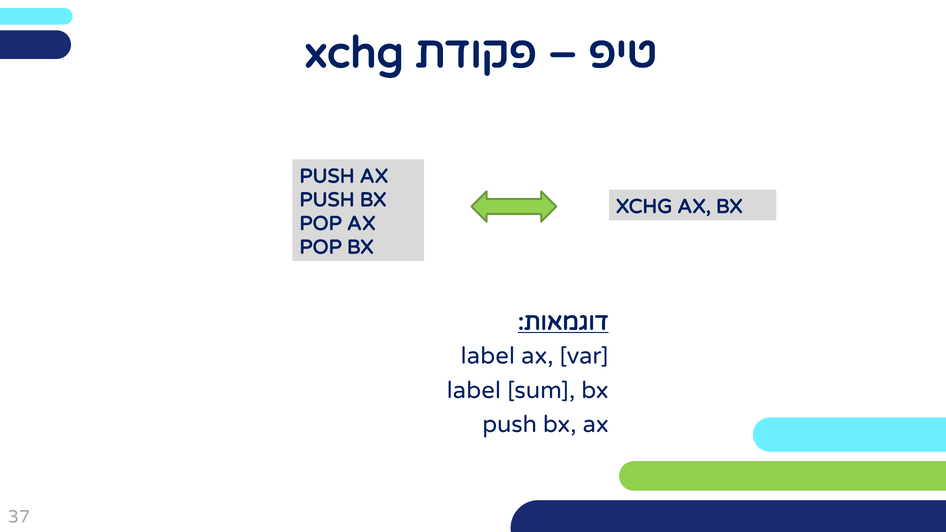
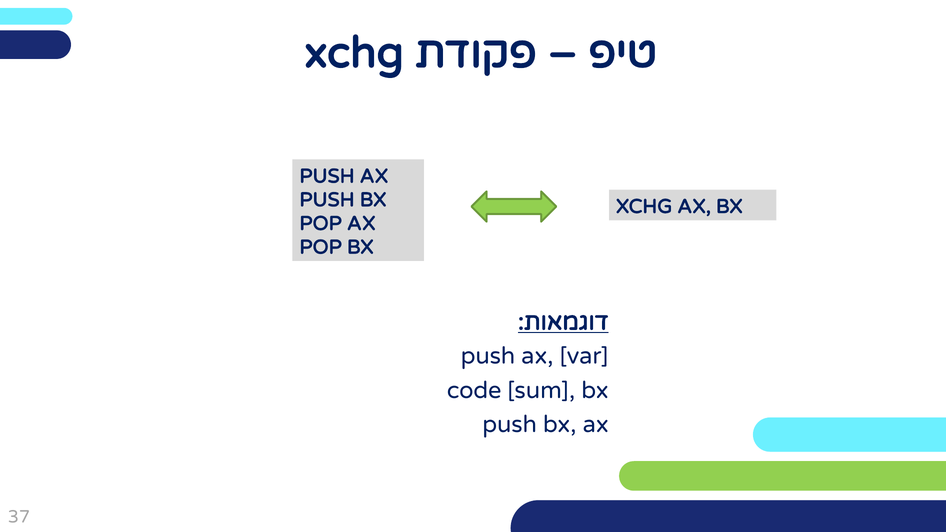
label: label -> push (488, 356)
label: label -> code (474, 390)
